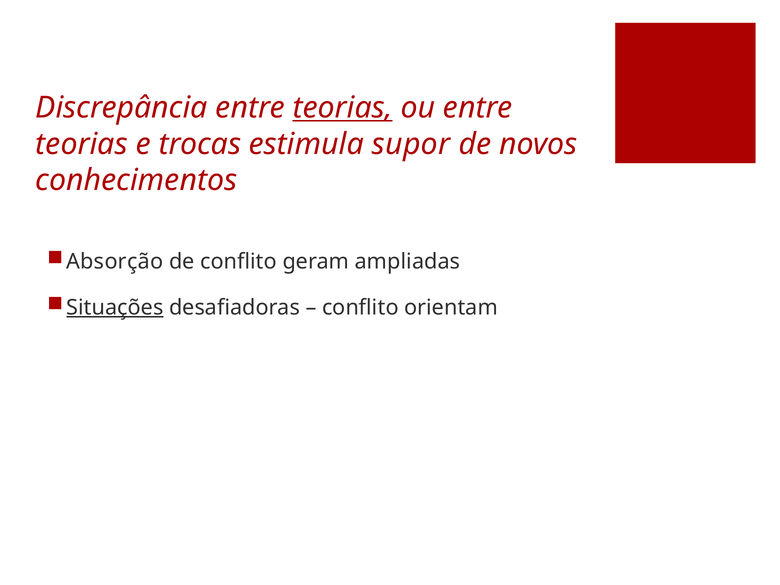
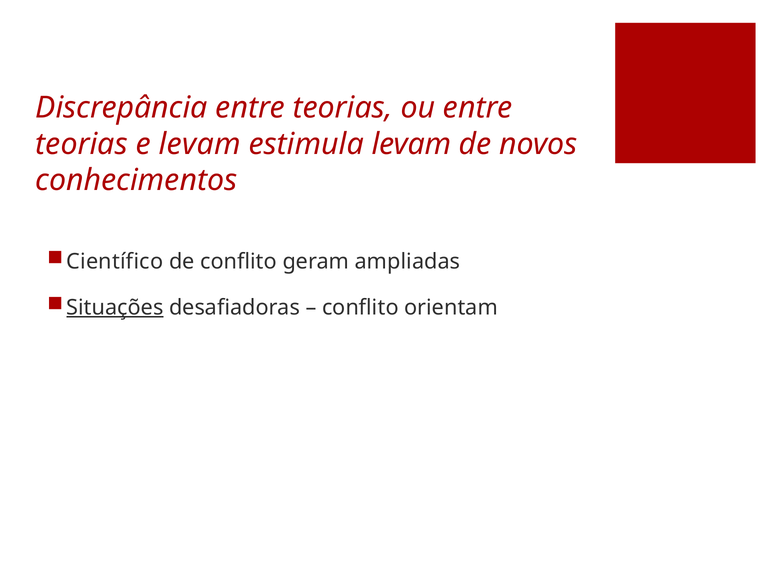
teorias underline: present -> none (343, 108)
e trocas: trocas -> levam (200, 144)
estimula supor: supor -> levam (411, 144)
Absorção: Absorção -> Científico (115, 262)
